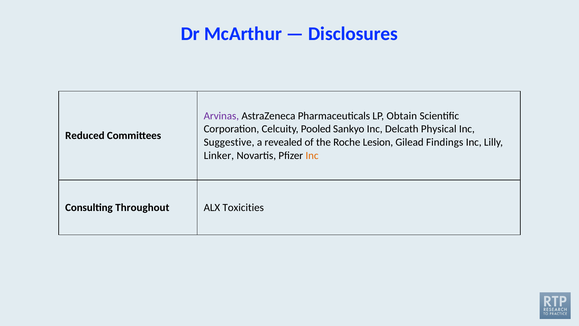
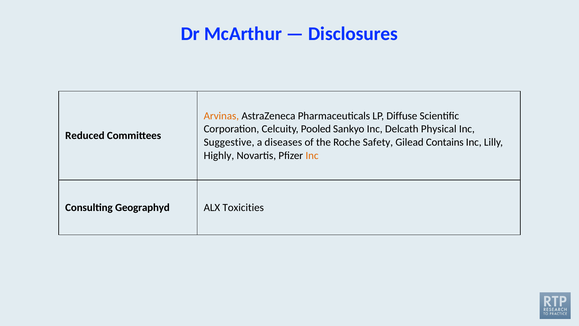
Arvinas colour: purple -> orange (221, 116)
Obtain: Obtain -> Diffuse (402, 116)
revealed: revealed -> diseases (283, 142)
Lesion: Lesion -> Safety (378, 142)
Findings: Findings -> Contains (445, 142)
Linker: Linker -> Highly (219, 155)
Throughout: Throughout -> Geographyd (142, 207)
